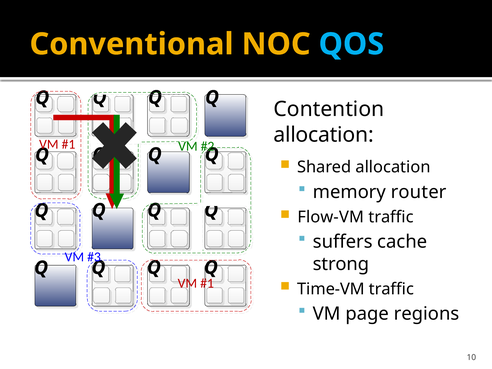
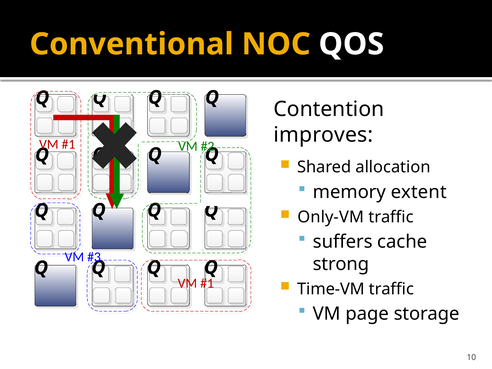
QOS colour: light blue -> white (351, 44)
allocation: allocation -> improves (323, 135)
router: router -> extent (419, 192)
Flow-VM: Flow-VM -> Only-VM (331, 217)
regions: regions -> storage (427, 314)
